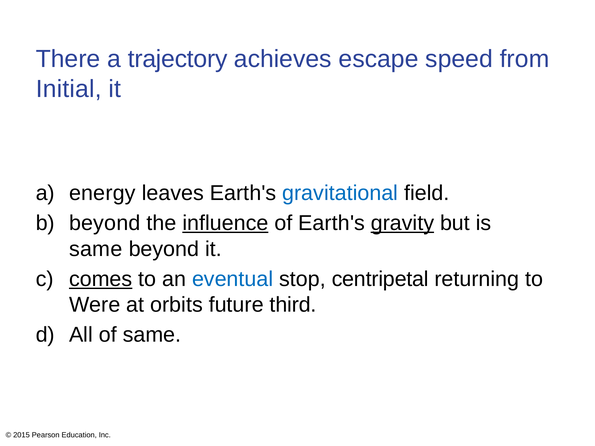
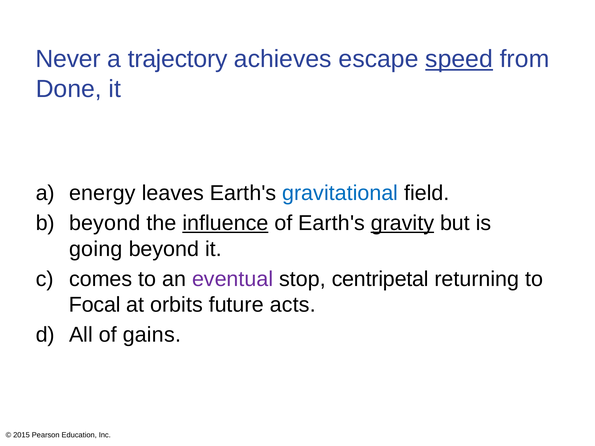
There: There -> Never (68, 59)
speed underline: none -> present (459, 59)
Initial: Initial -> Done (69, 89)
same: same -> going (96, 249)
comes underline: present -> none (101, 279)
eventual colour: blue -> purple (233, 279)
Were: Were -> Focal (95, 305)
third: third -> acts (293, 305)
of same: same -> gains (152, 335)
